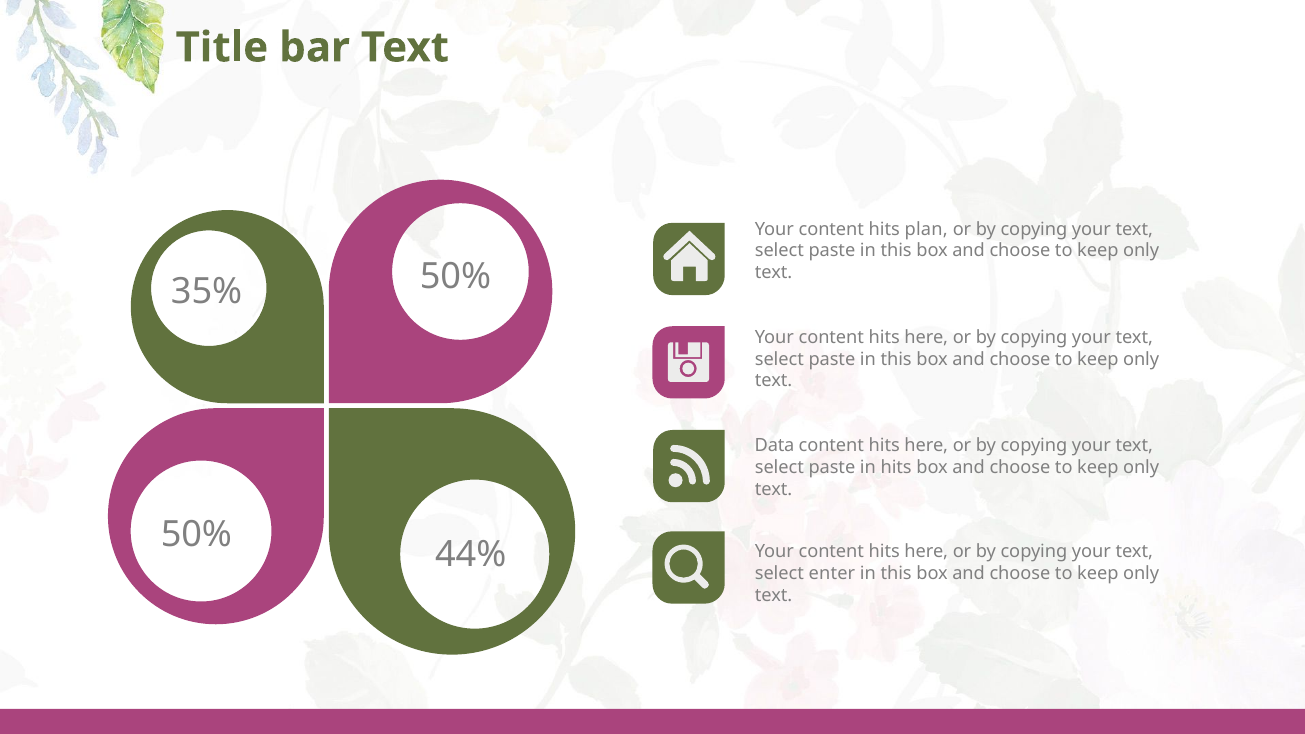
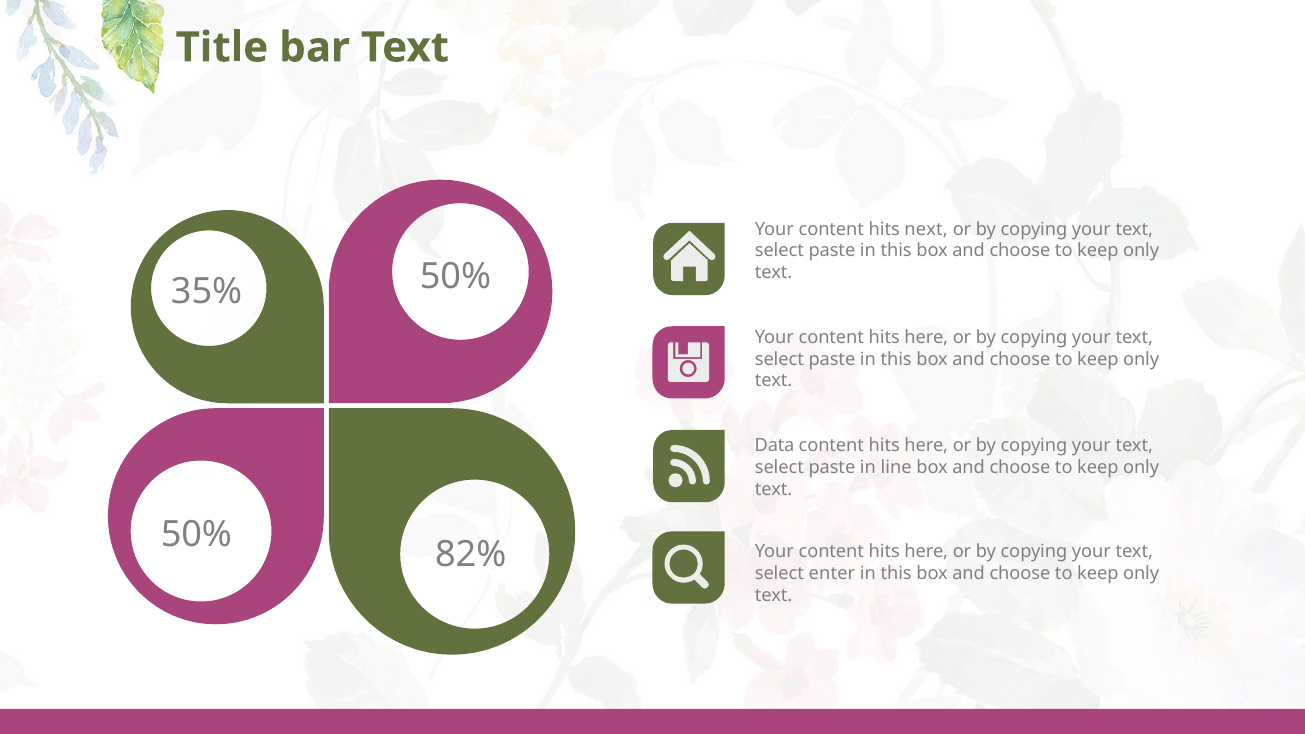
plan: plan -> next (926, 229)
in hits: hits -> line (896, 467)
44%: 44% -> 82% (471, 555)
